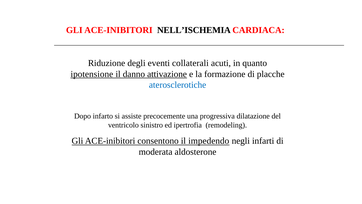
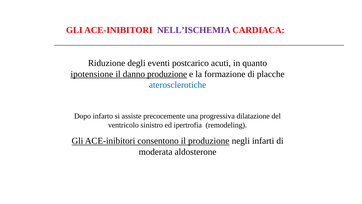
NELL’ISCHEMIA colour: black -> purple (194, 30)
collaterali: collaterali -> postcarico (190, 63)
danno attivazione: attivazione -> produzione (167, 74)
il impedendo: impedendo -> produzione (209, 141)
